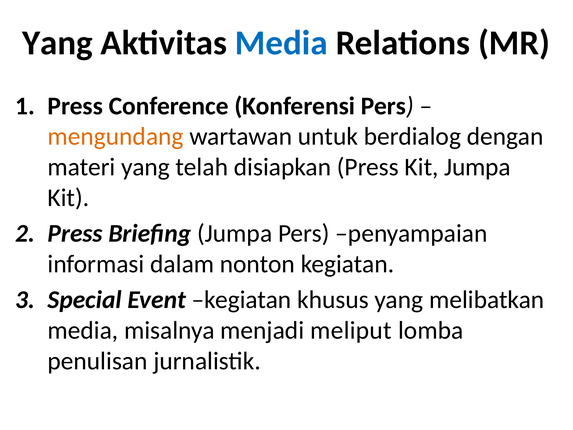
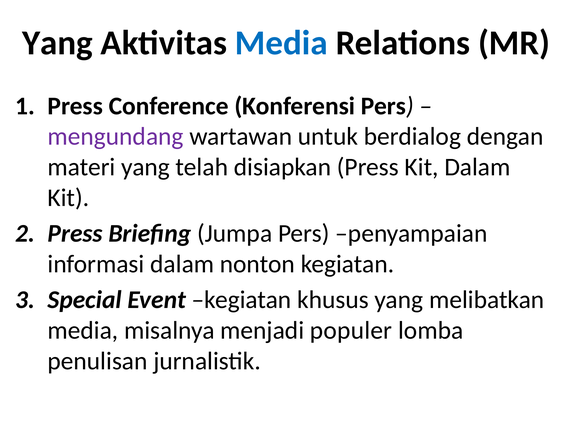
mengundang colour: orange -> purple (116, 136)
Kit Jumpa: Jumpa -> Dalam (477, 167)
meliput: meliput -> populer (351, 330)
